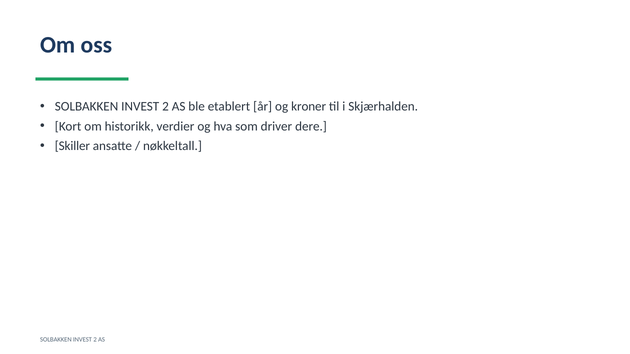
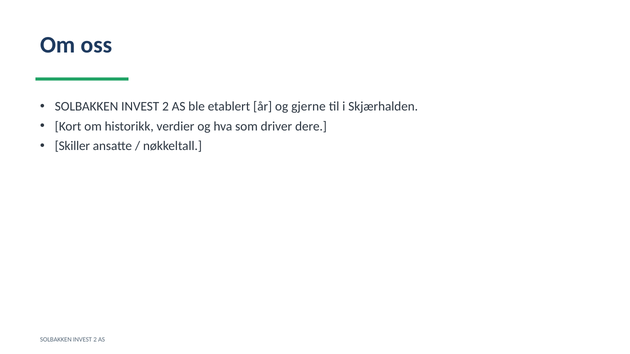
kroner: kroner -> gjerne (309, 107)
